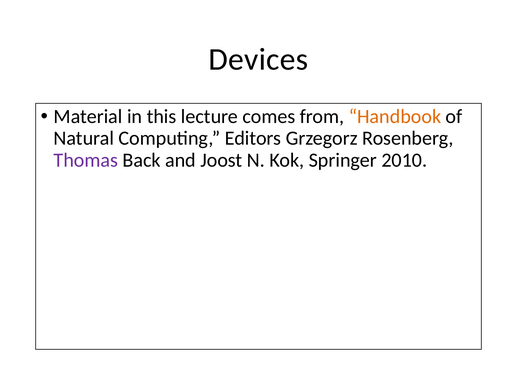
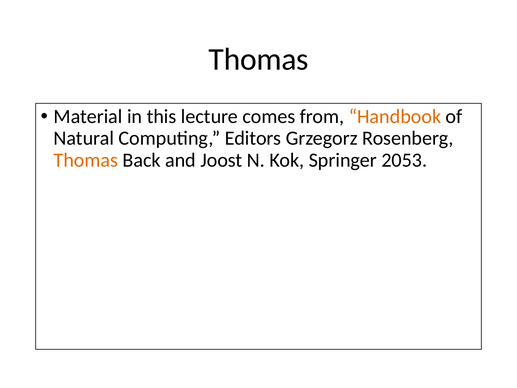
Devices: Devices -> Thomas (259, 59)
Thomas colour: purple -> orange (86, 160)
2010: 2010 -> 2053 (404, 160)
